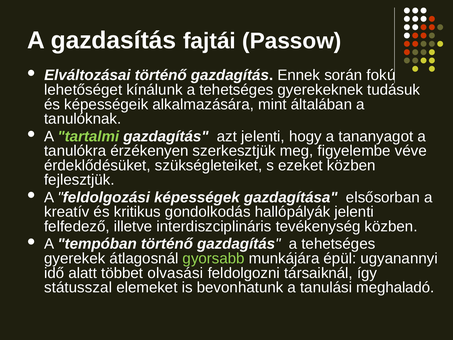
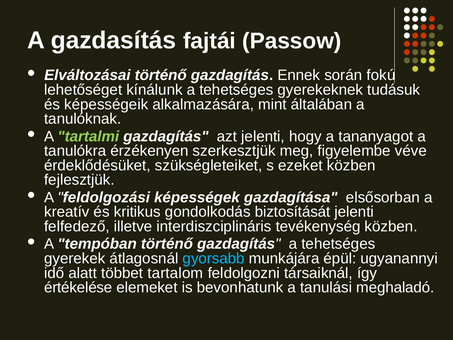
hallópályák: hallópályák -> biztosítását (293, 212)
gyorsabb colour: light green -> light blue (214, 258)
olvasási: olvasási -> tartalom (175, 273)
státusszal: státusszal -> értékelése (78, 287)
